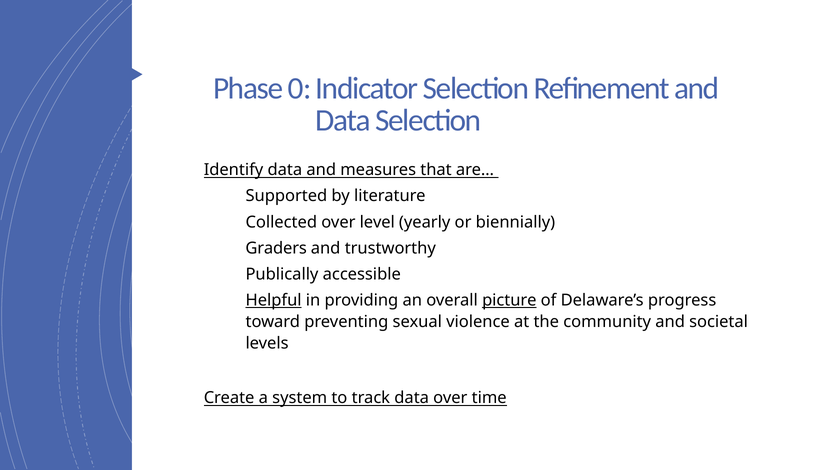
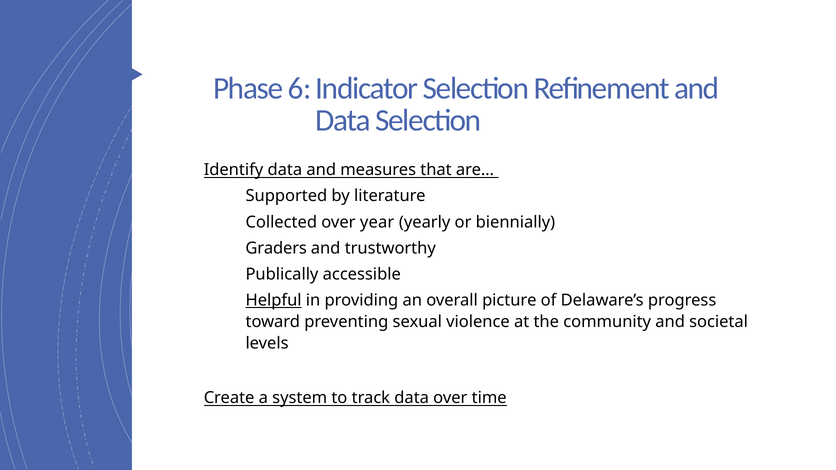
0: 0 -> 6 (300, 89)
level: level -> year (377, 222)
picture underline: present -> none (509, 301)
